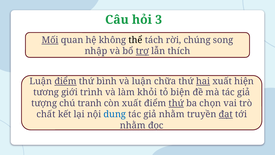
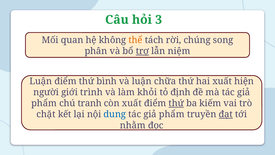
Mối underline: present -> none (50, 40)
thể colour: black -> orange (135, 40)
nhập: nhập -> phân (96, 51)
thích: thích -> niệm (179, 51)
điểm underline: present -> none (65, 81)
hai underline: present -> none (203, 81)
tương: tương -> người (46, 92)
biện: biện -> định (180, 92)
tượng: tượng -> phẩm (44, 103)
chọn: chọn -> kiếm (210, 103)
chất: chất -> chặt (46, 114)
nhằm: nhằm -> phẩm (172, 114)
